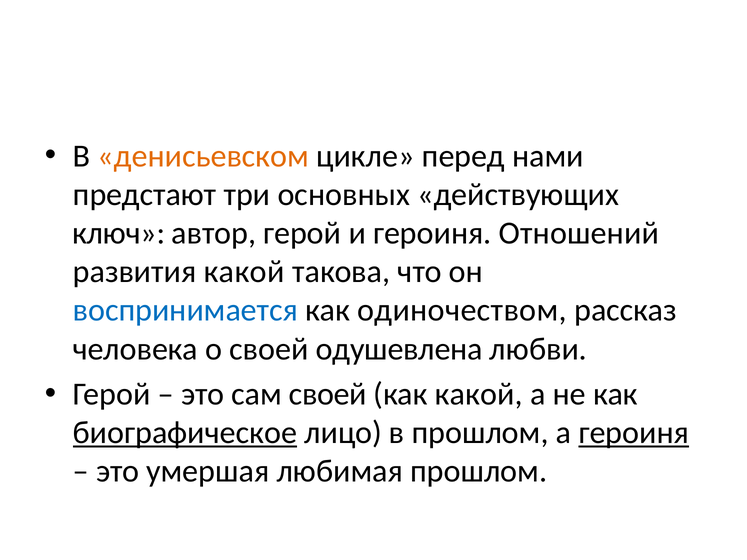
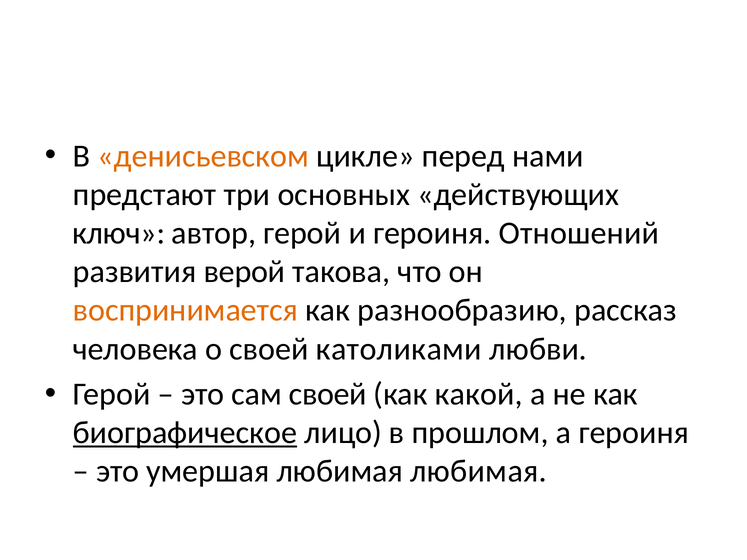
развития какой: какой -> верой (244, 272)
воспринимается colour: blue -> orange (185, 310)
одиночеством: одиночеством -> разнообразию (462, 310)
одушевлена: одушевлена -> католиками (399, 349)
героиня underline: present -> none (634, 433)
любимая прошлом: прошлом -> любимая (478, 472)
